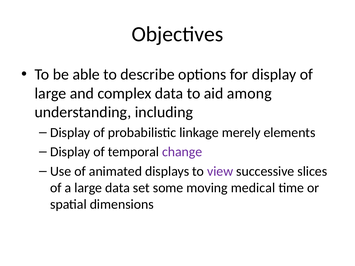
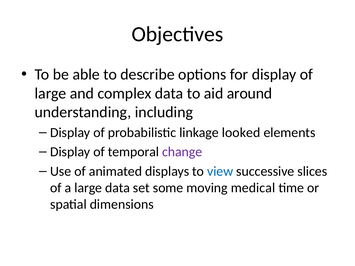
among: among -> around (250, 93)
merely: merely -> looked (241, 133)
view colour: purple -> blue (220, 171)
